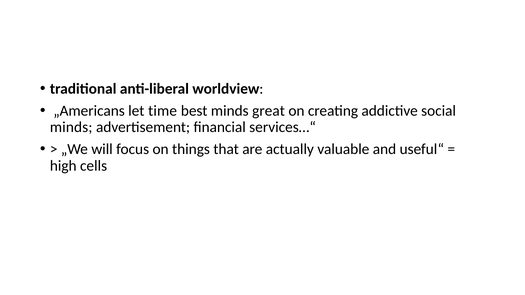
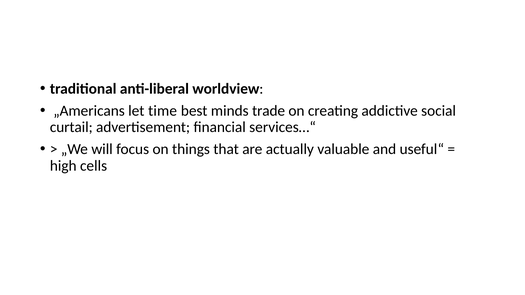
great: great -> trade (269, 111)
minds: minds -> curtail (71, 127)
